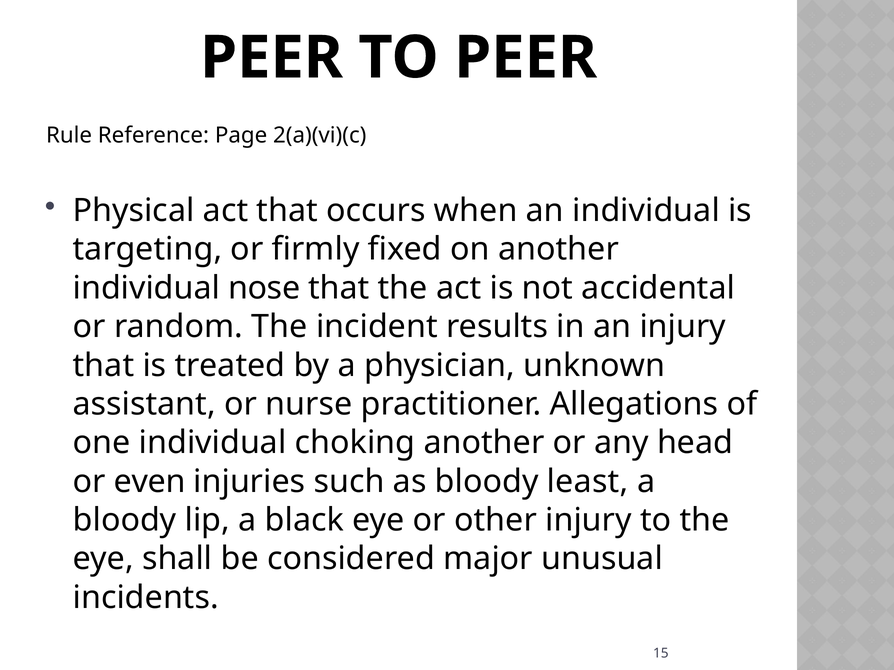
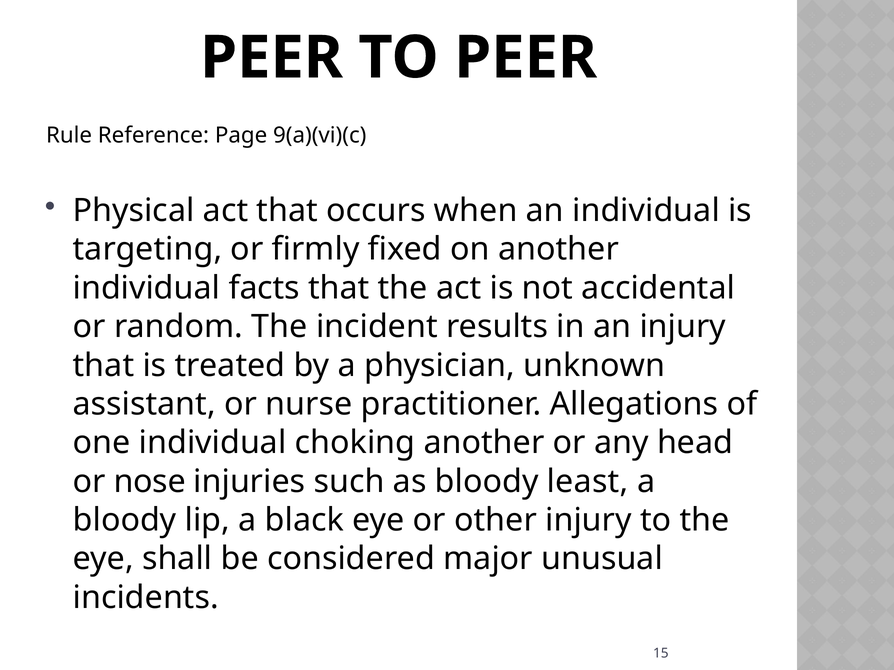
2(a)(vi)(c: 2(a)(vi)(c -> 9(a)(vi)(c (320, 136)
nose: nose -> facts (264, 288)
even: even -> nose (150, 482)
